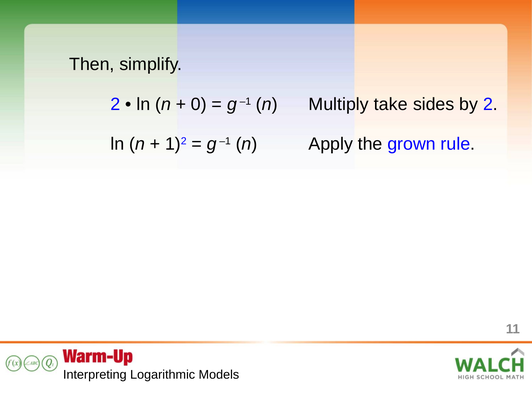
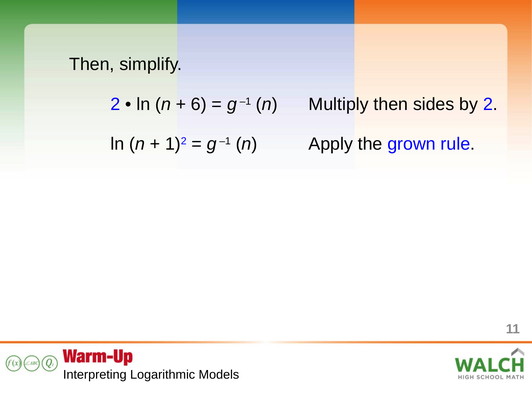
0: 0 -> 6 (199, 104)
Multiply take: take -> then (391, 104)
